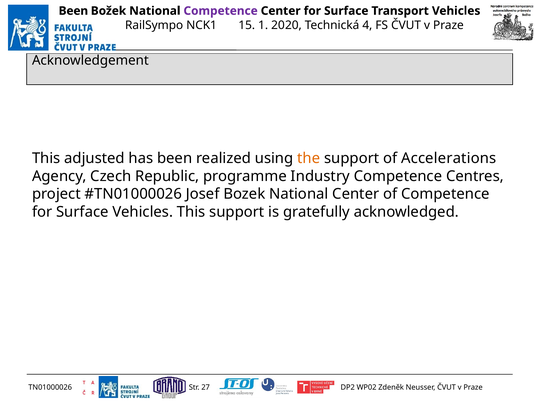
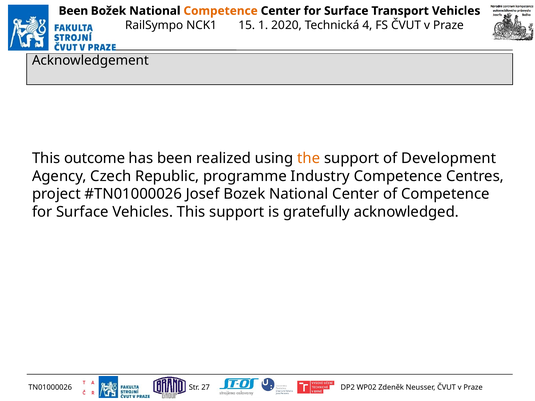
Competence colour: purple -> orange (221, 11)
adjusted: adjusted -> outcome (95, 158)
Accelerations: Accelerations -> Development (449, 158)
